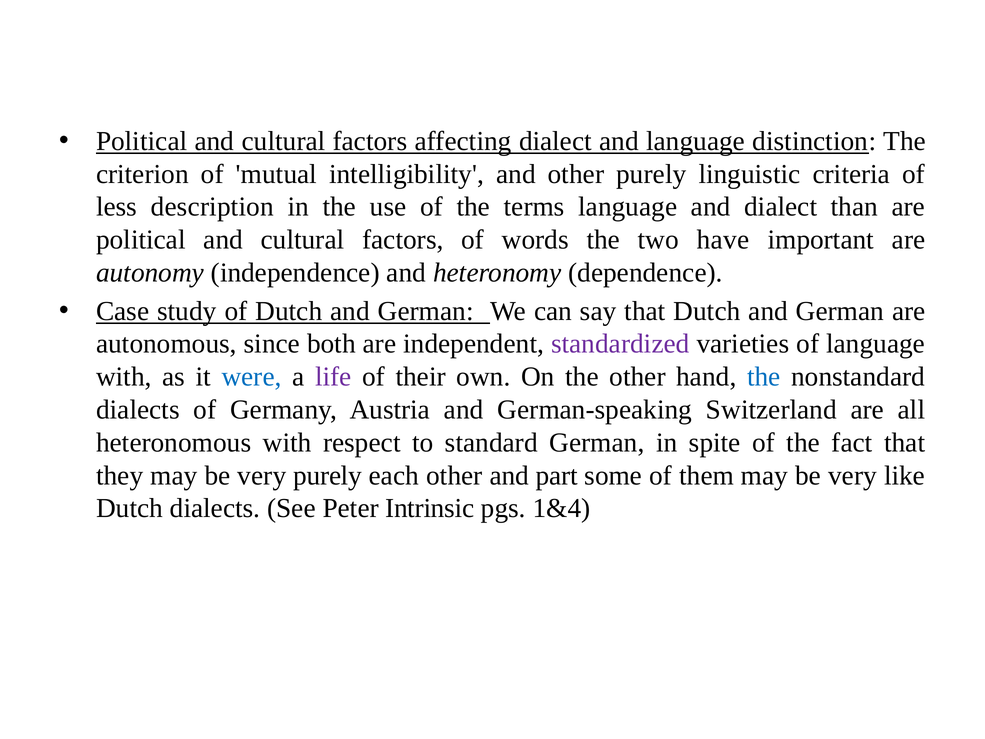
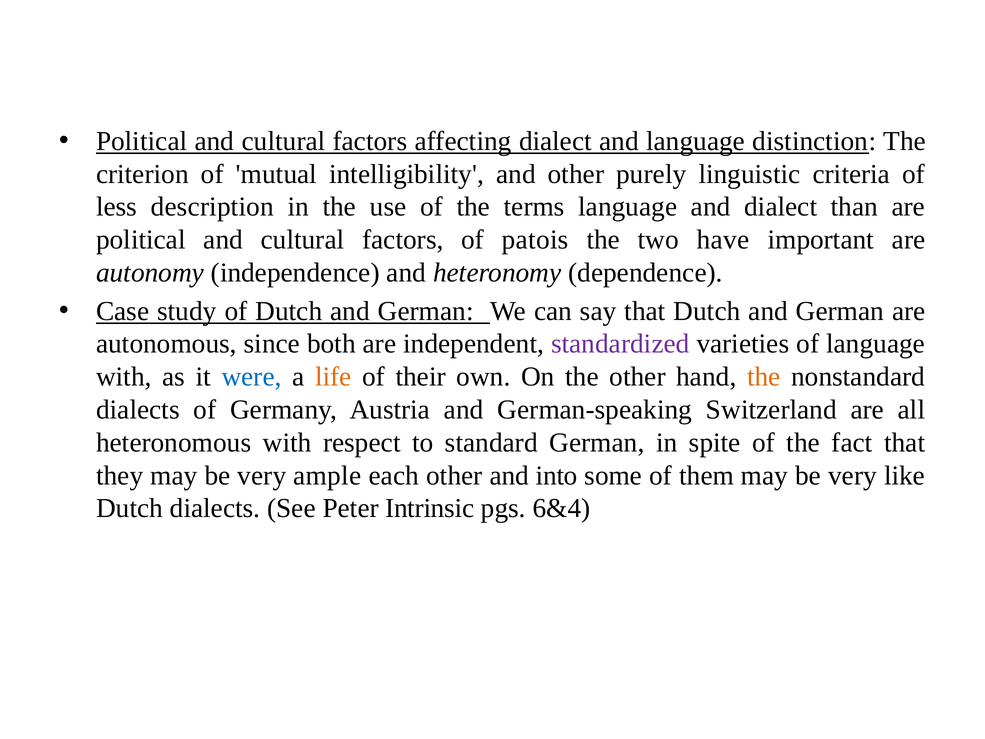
words: words -> patois (535, 240)
life colour: purple -> orange (333, 377)
the colour: blue -> orange (764, 377)
very purely: purely -> ample (327, 475)
part: part -> into (557, 475)
1&4: 1&4 -> 6&4 (562, 508)
